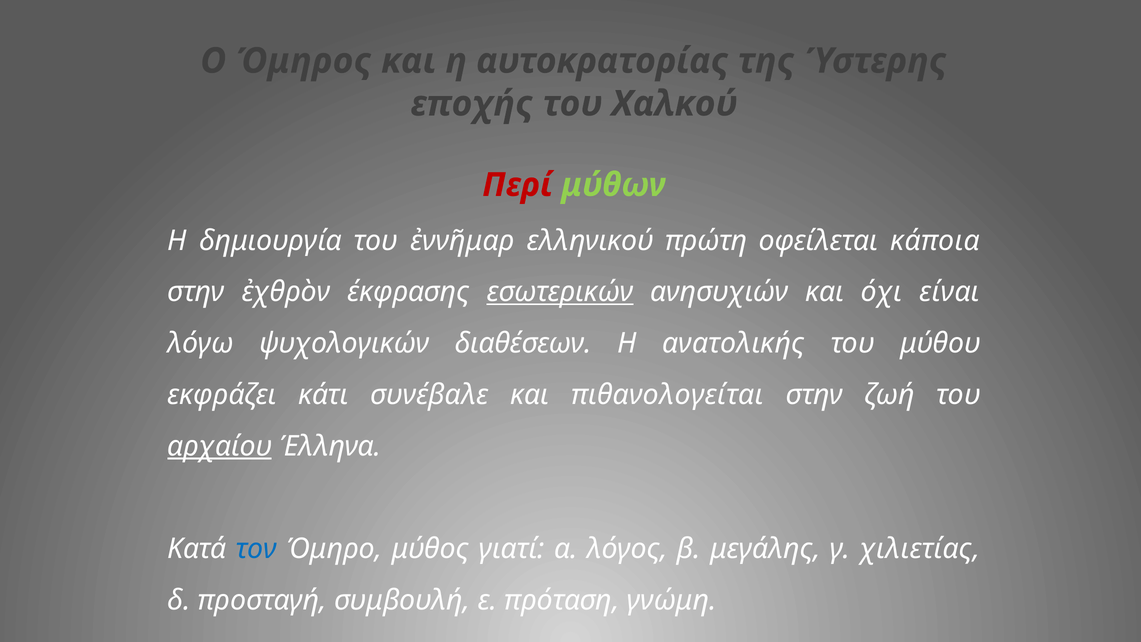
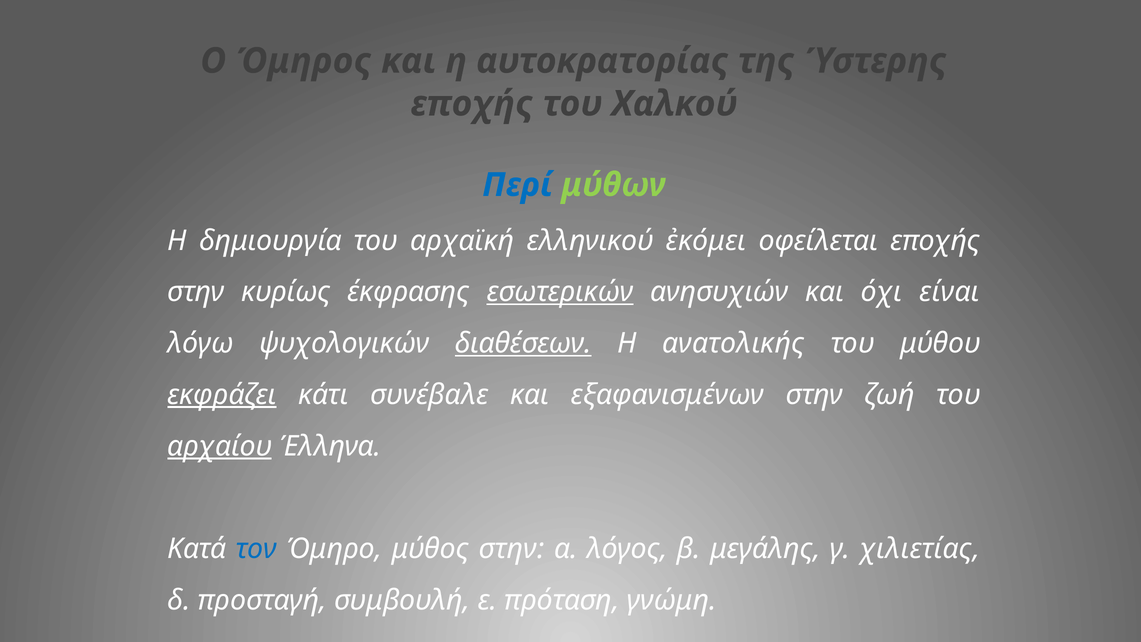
Περί colour: red -> blue (517, 185)
ἐννῆμαρ: ἐννῆμαρ -> αρχαϊκή (462, 241)
πρώτη: πρώτη -> ἐκόμει (706, 241)
οφείλεται κάποια: κάποια -> εποχής (935, 241)
ἐχθρὸν: ἐχθρὸν -> κυρίως (286, 292)
διαθέσεων underline: none -> present (523, 343)
εκφράζει underline: none -> present (222, 395)
πιθανολογείται: πιθανολογείται -> εξαφανισμένων (667, 395)
μύθος γιατί: γιατί -> στην (512, 549)
